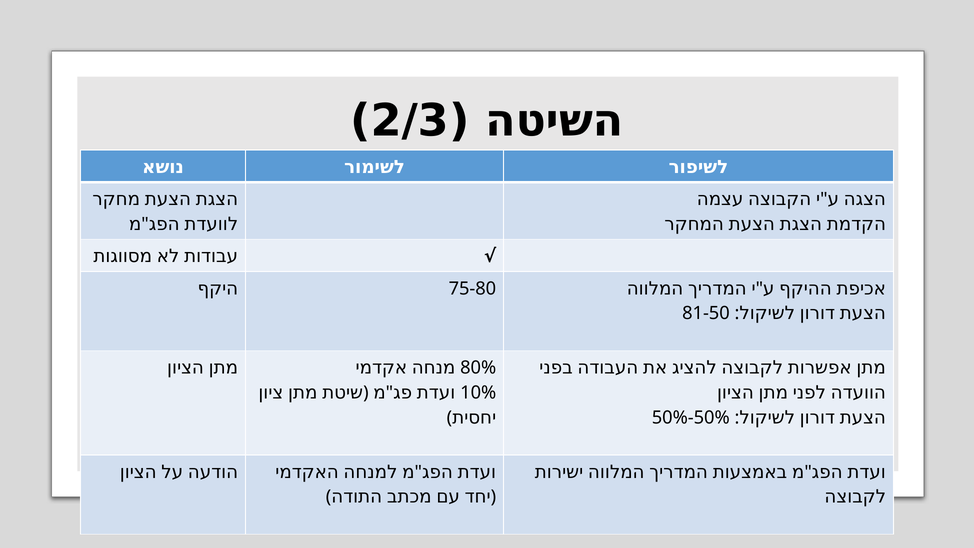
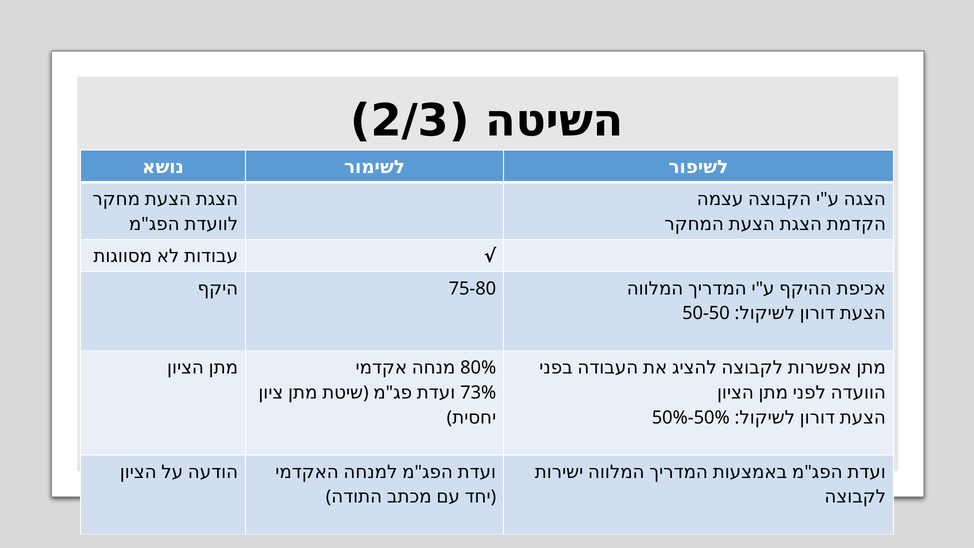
81-50: 81-50 -> 50-50 (706, 313)
10%: 10% -> 73% (478, 393)
